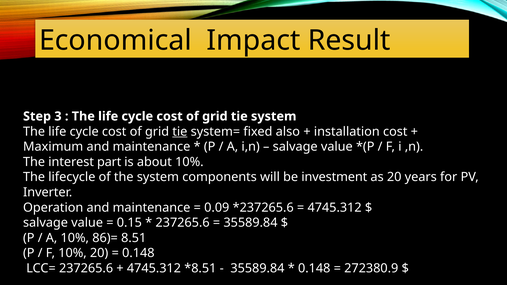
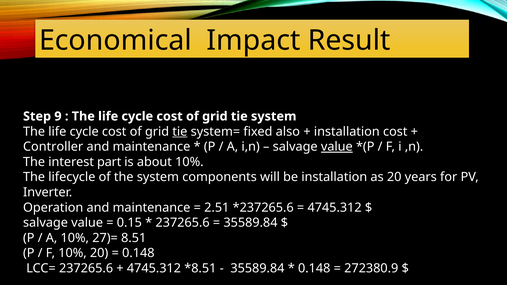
3: 3 -> 9 (58, 116)
Maximum: Maximum -> Controller (53, 147)
value underline: none -> present (337, 147)
be investment: investment -> installation (334, 177)
0.09: 0.09 -> 2.51 (217, 208)
86)=: 86)= -> 27)= (105, 238)
